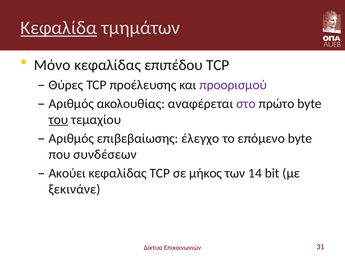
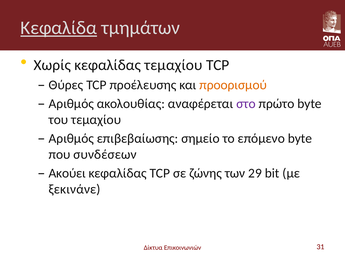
Μόνο: Μόνο -> Χωρίς (52, 65)
κεφαλίδας επιπέδου: επιπέδου -> τεμαχίου (173, 65)
προορισμού colour: purple -> orange (233, 85)
του underline: present -> none (58, 120)
έλεγχο: έλεγχο -> σημείο (200, 139)
μήκος: μήκος -> ζώνης (206, 174)
14: 14 -> 29 (255, 174)
